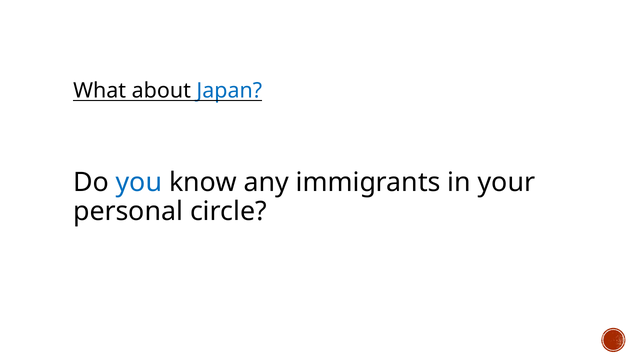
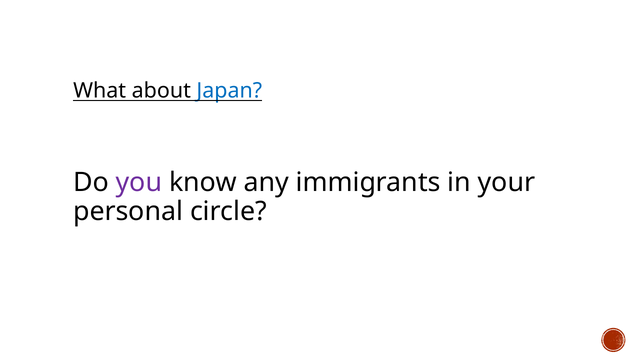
you colour: blue -> purple (139, 183)
